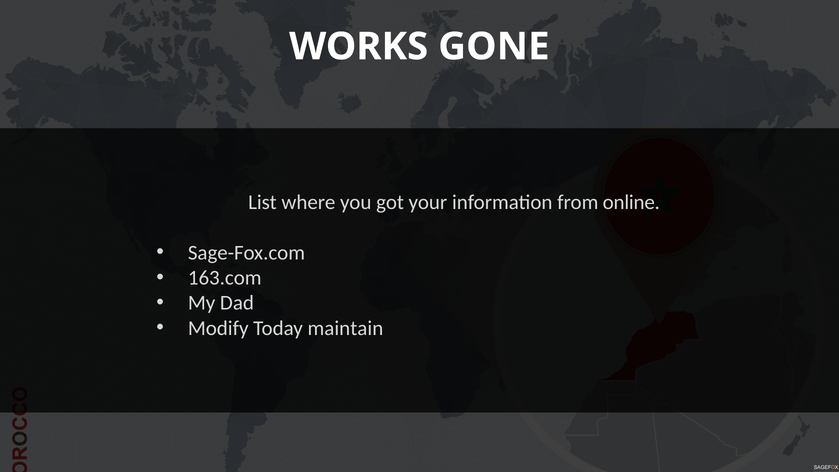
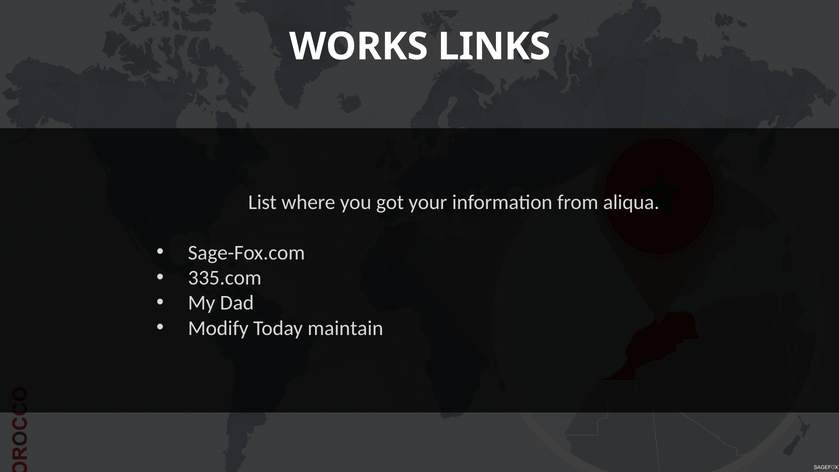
GONE: GONE -> LINKS (494, 47)
online: online -> aliqua (631, 202)
163.com: 163.com -> 335.com (225, 278)
